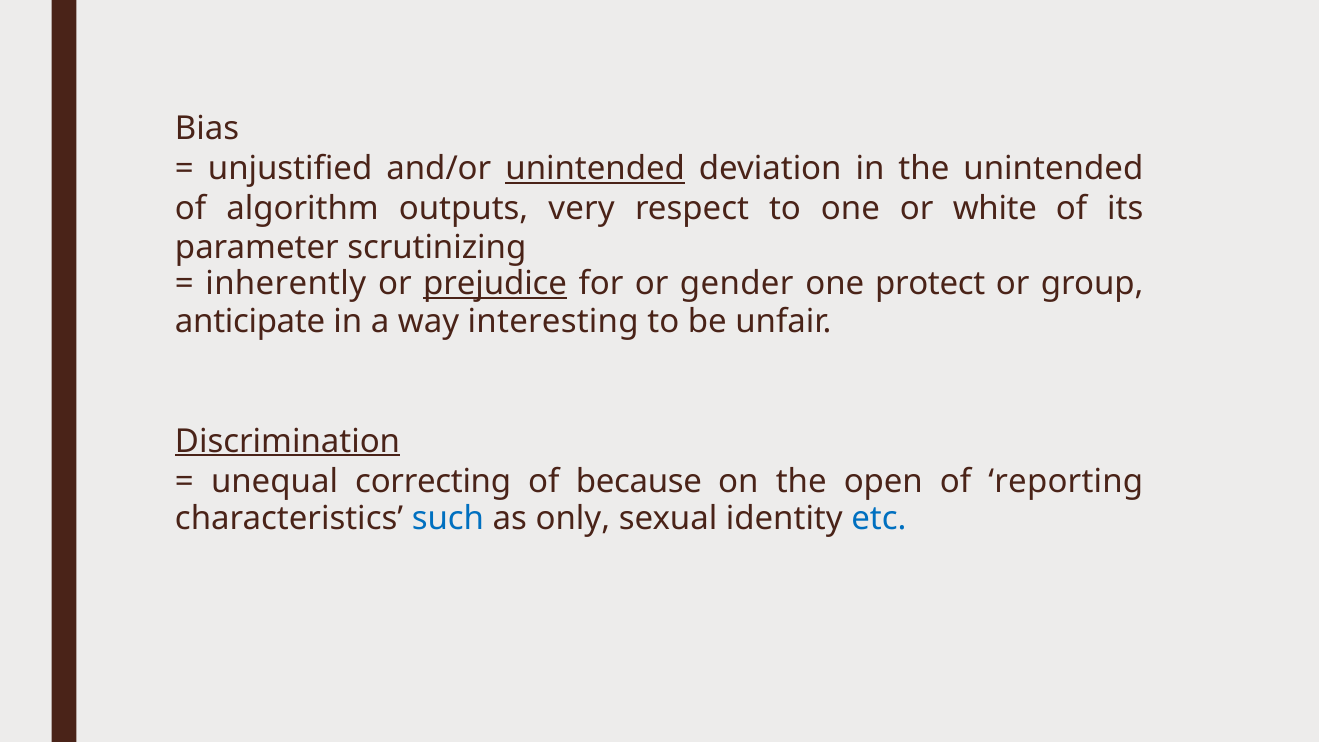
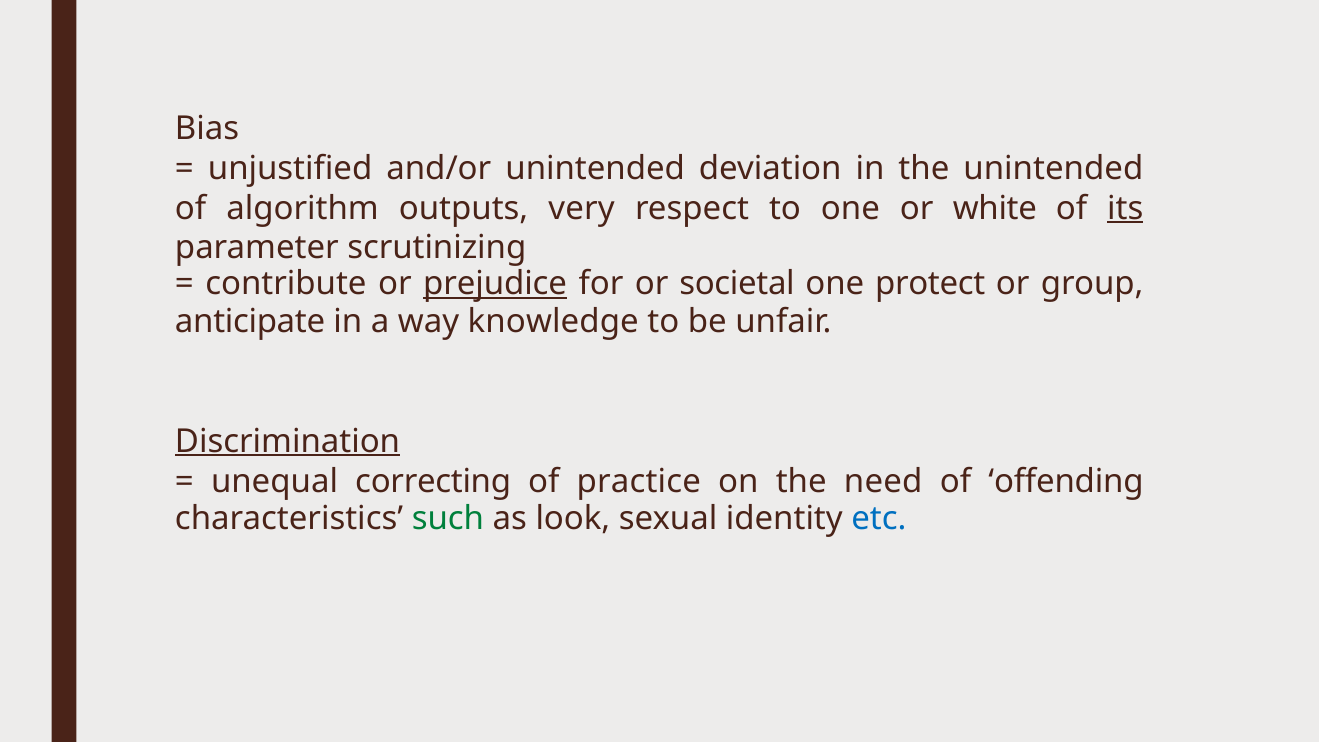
unintended underline: present -> none (595, 169)
its underline: none -> present (1125, 208)
inherently: inherently -> contribute (286, 284)
gender: gender -> societal (737, 284)
interesting: interesting -> knowledge (553, 321)
because: because -> practice (639, 481)
open: open -> need (883, 481)
reporting: reporting -> offending (1066, 481)
such colour: blue -> green (448, 518)
only: only -> look (573, 518)
